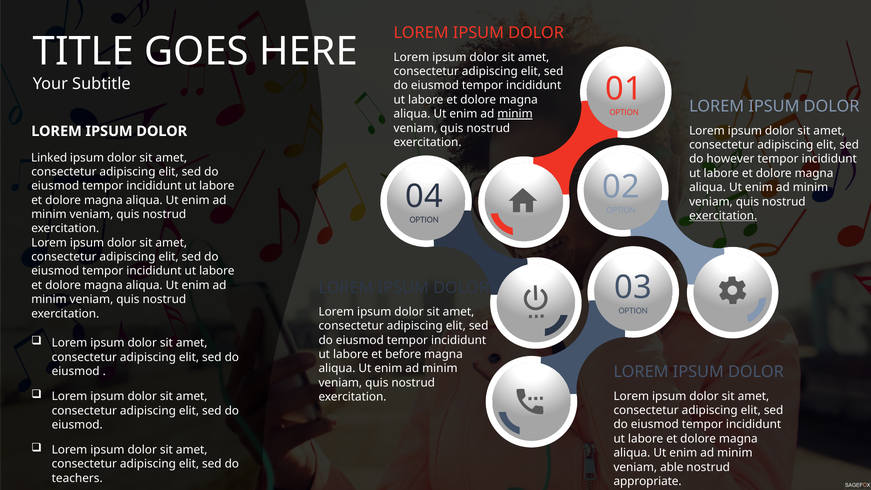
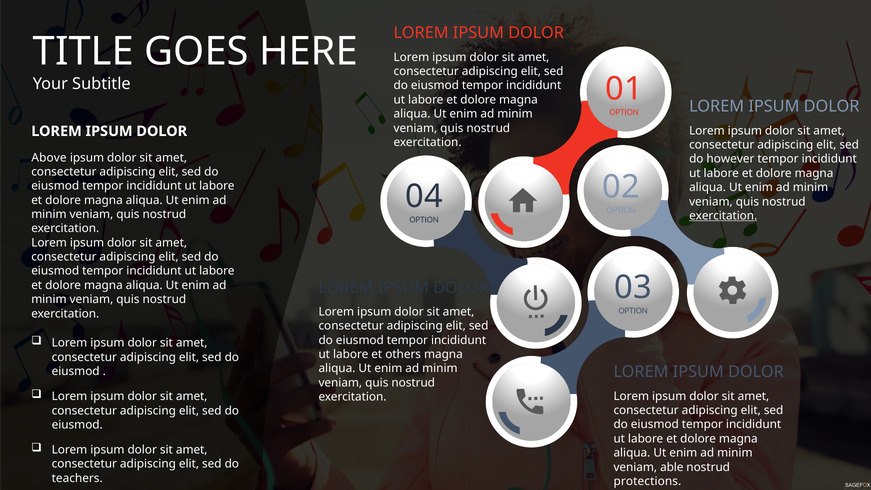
minim underline: present -> none (515, 114)
Linked: Linked -> Above (49, 158)
before: before -> others (403, 354)
appropriate: appropriate -> protections (647, 481)
